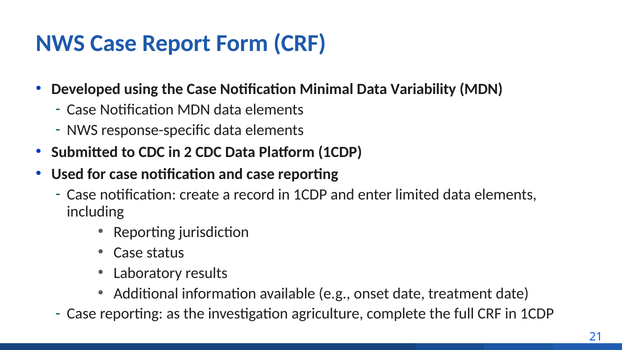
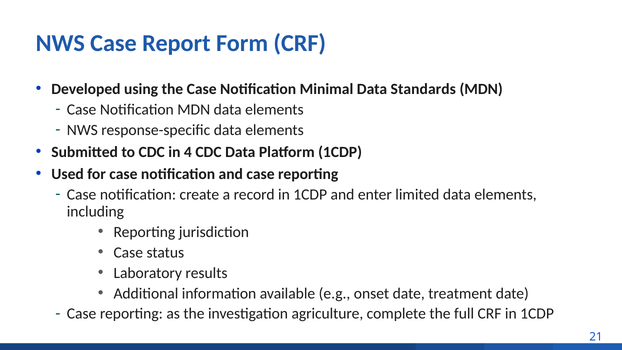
Variability: Variability -> Standards (423, 89)
2: 2 -> 4 (188, 152)
